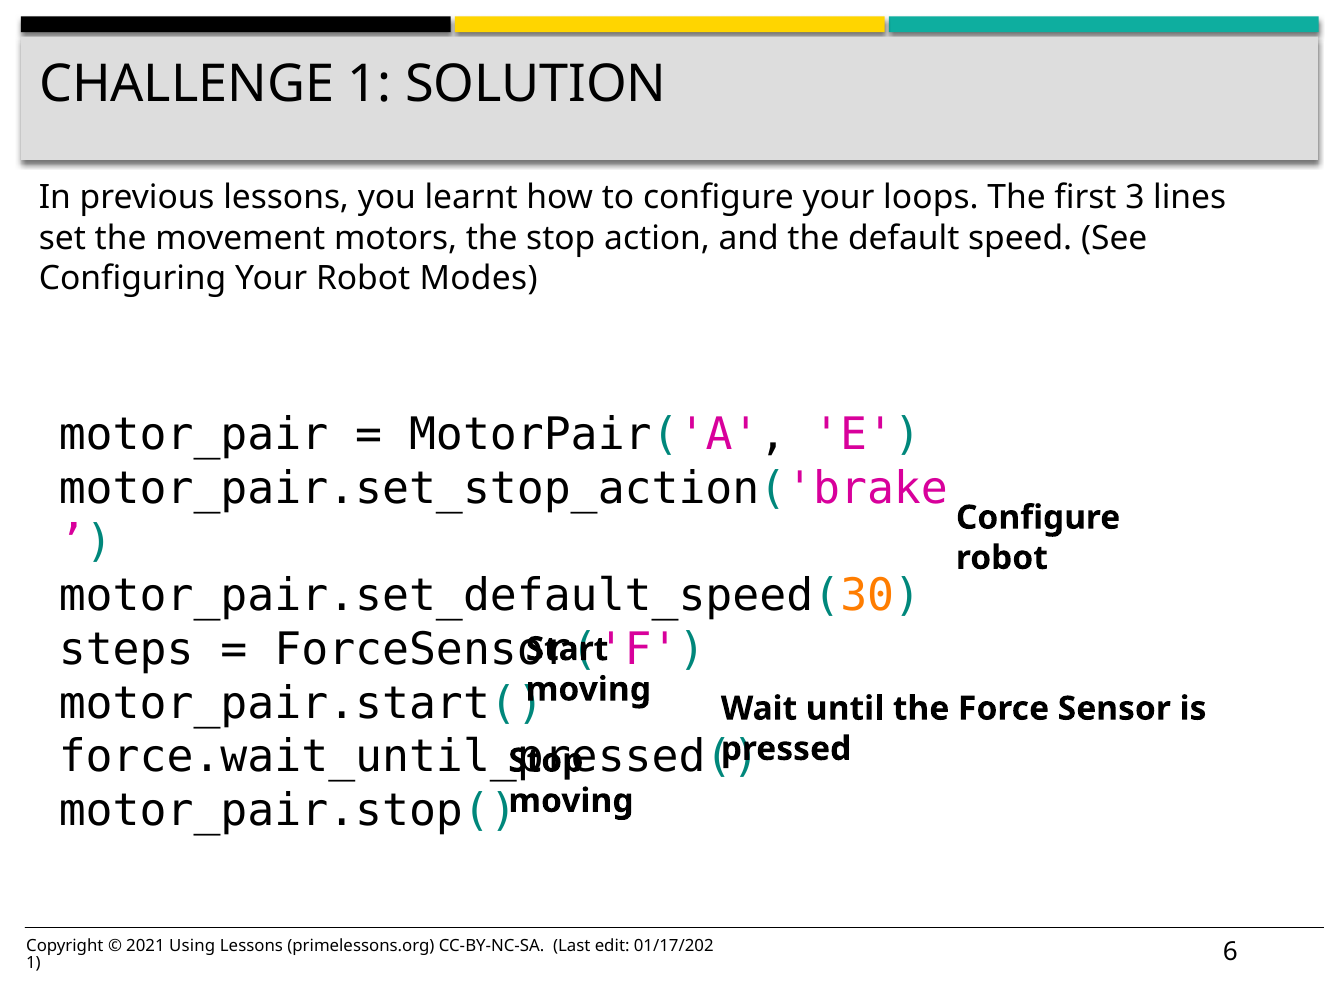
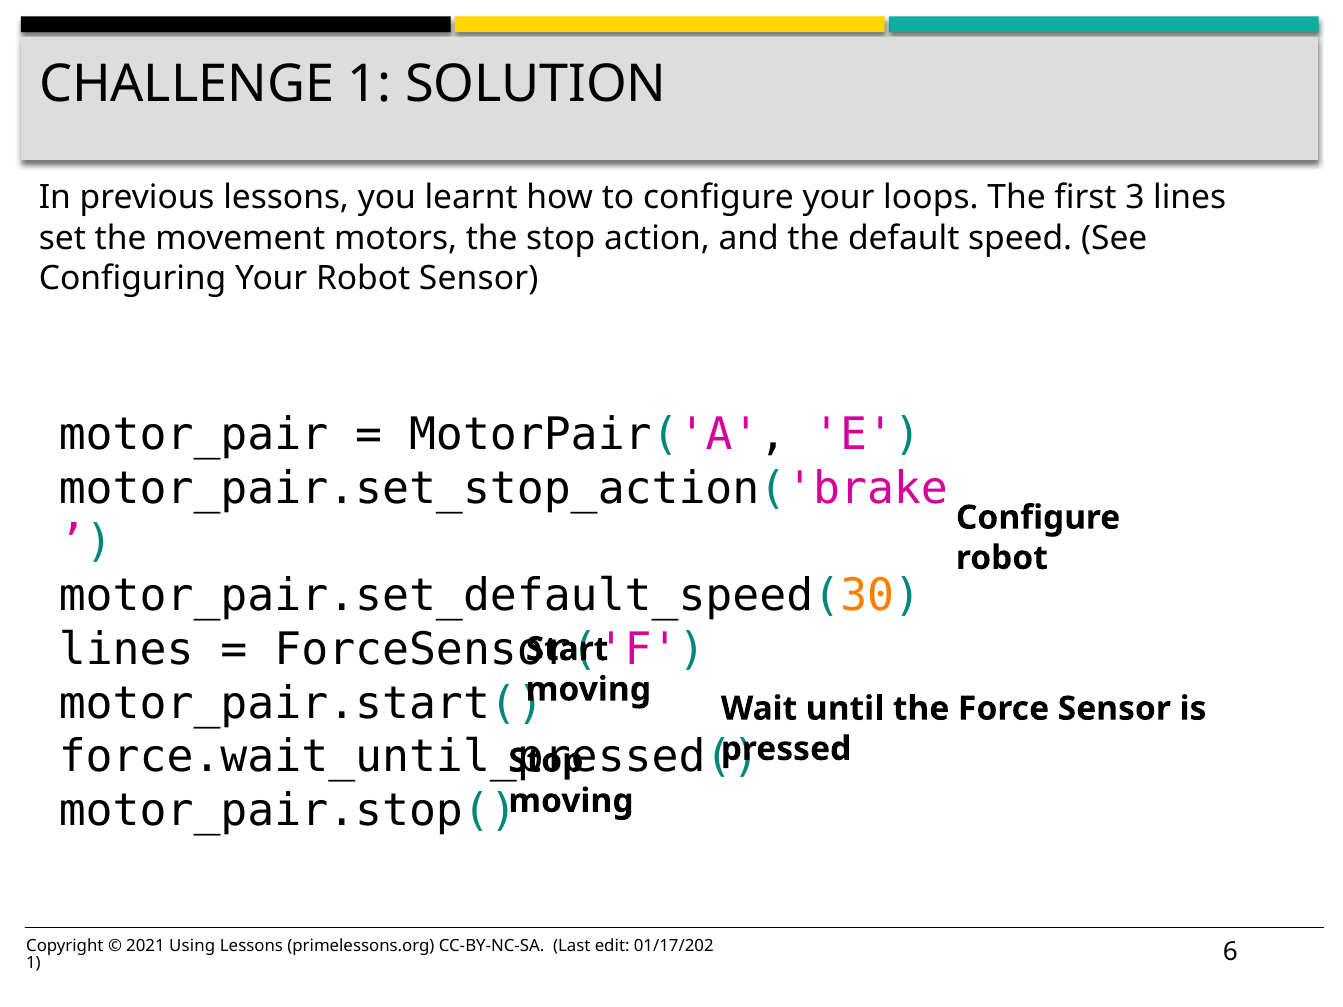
Robot Modes: Modes -> Sensor (479, 279)
steps: steps -> lines (126, 650)
